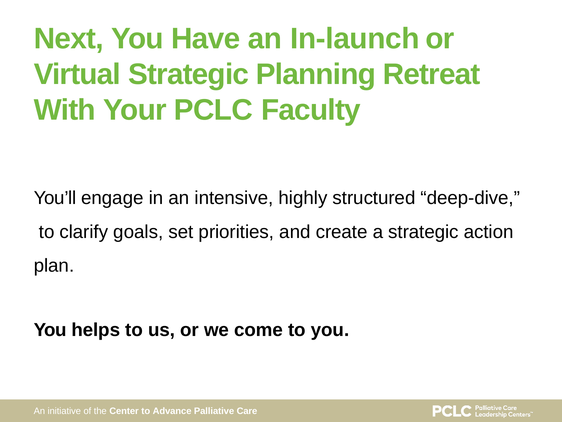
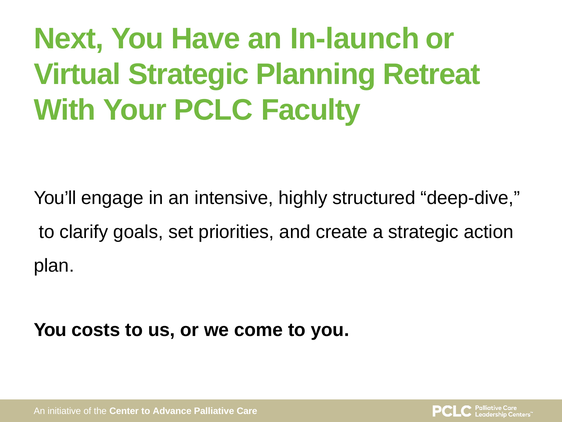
helps: helps -> costs (96, 330)
